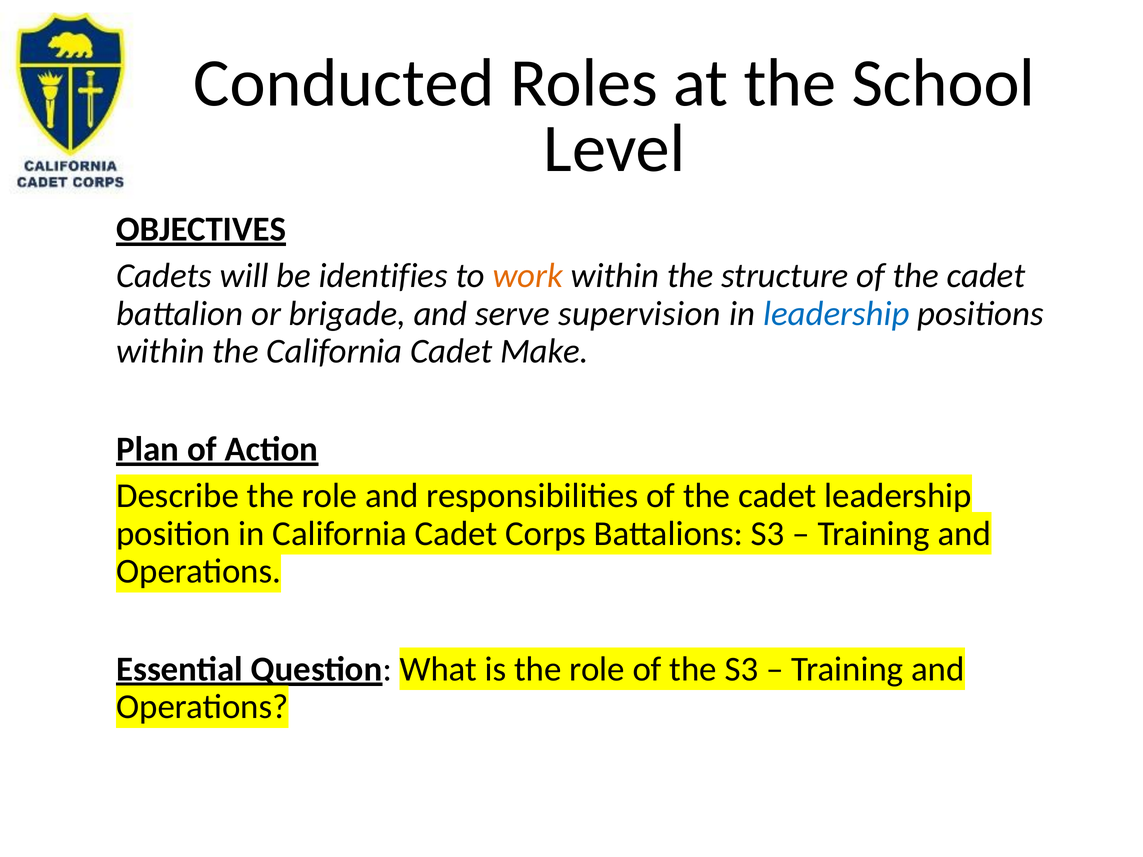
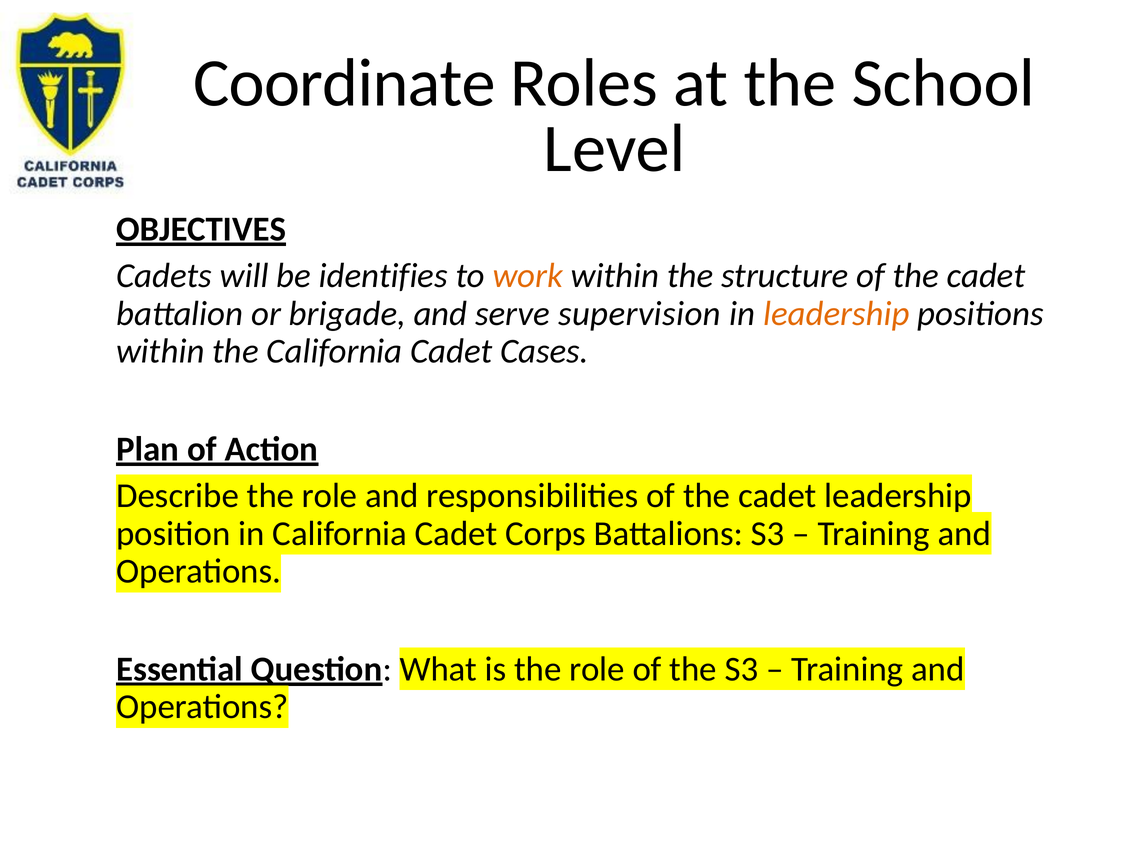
Conducted: Conducted -> Coordinate (344, 83)
leadership colour: blue -> orange (836, 314)
Make: Make -> Cases (544, 351)
